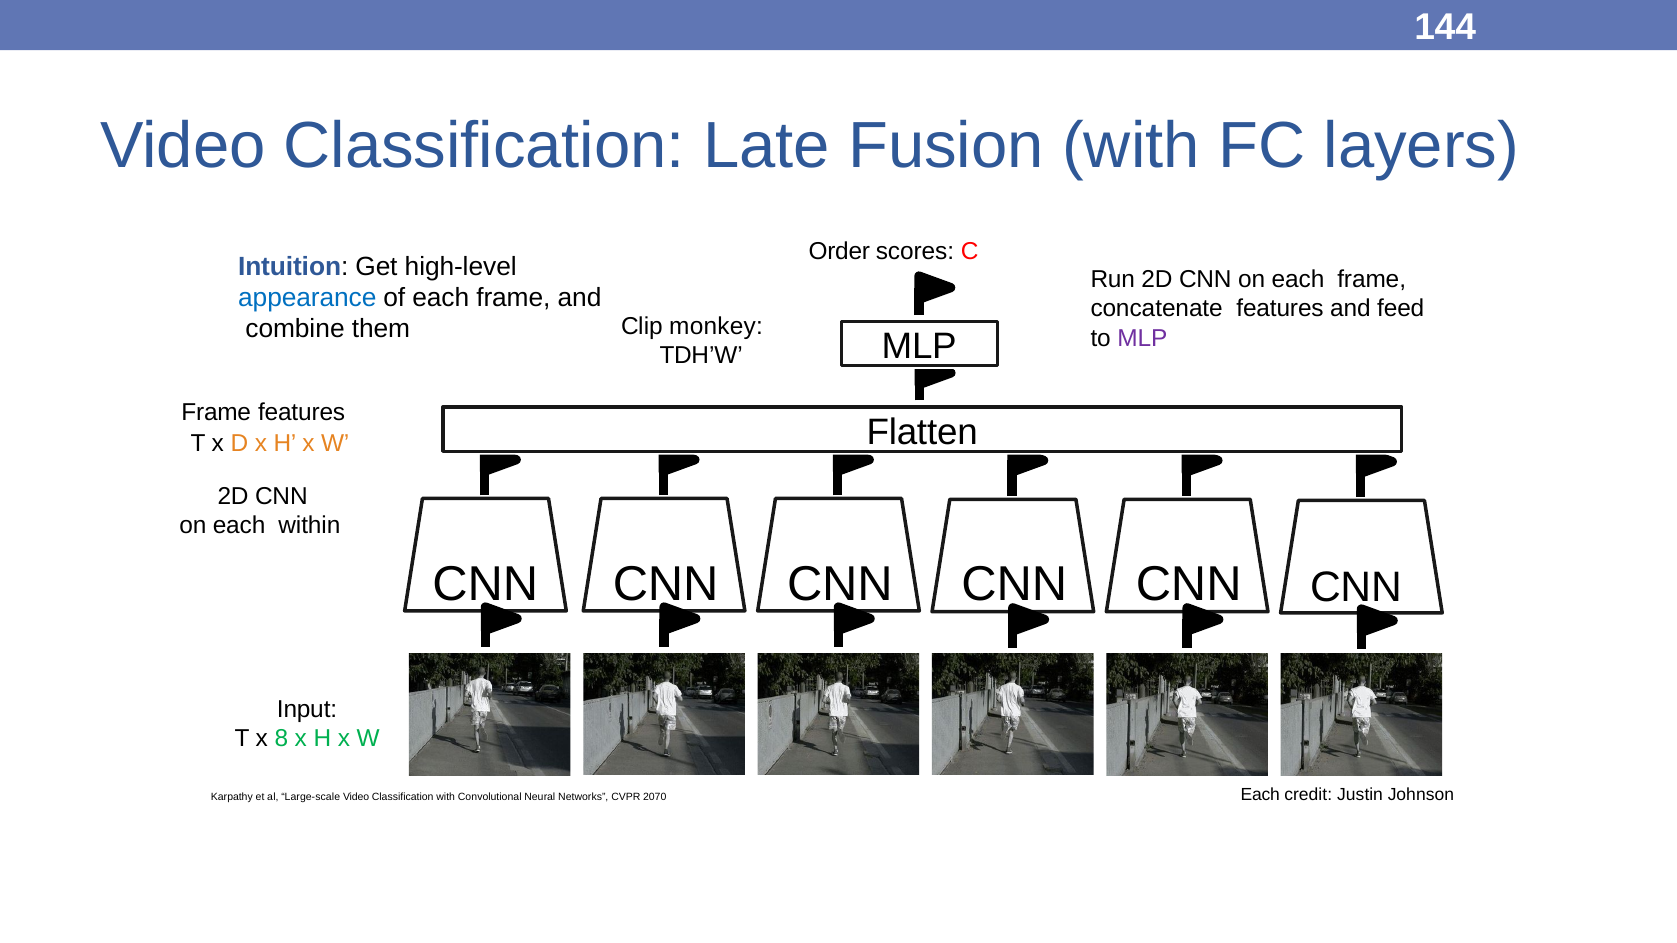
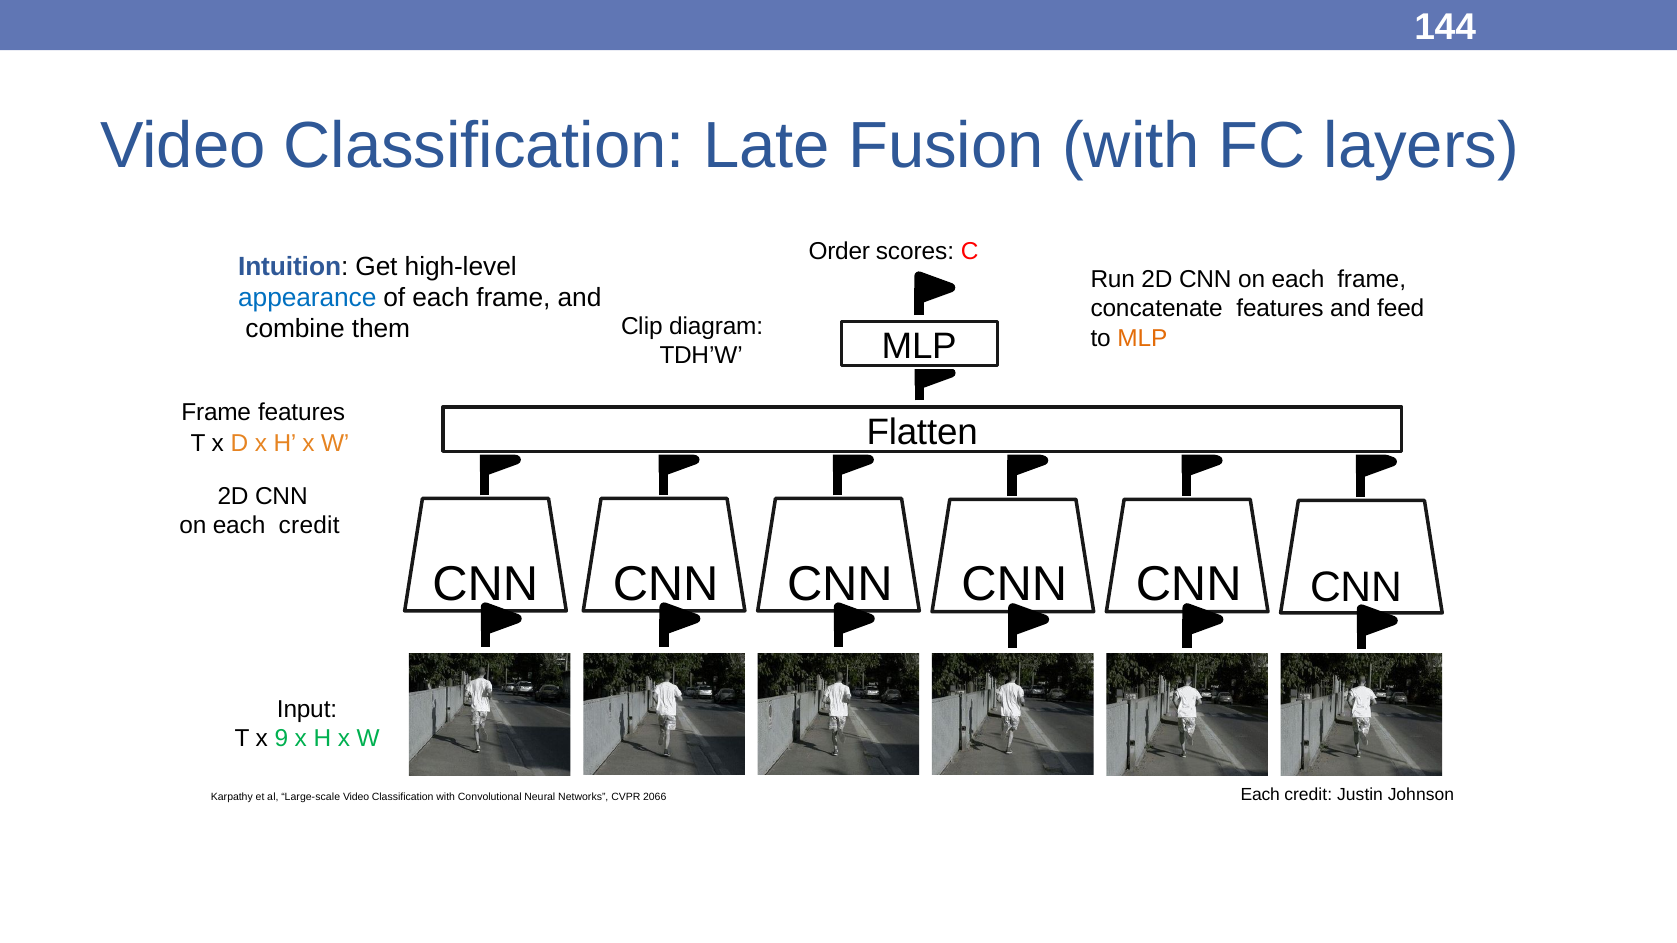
monkey: monkey -> diagram (716, 326)
MLP colour: purple -> orange (1142, 338)
on each within: within -> credit (309, 526)
8: 8 -> 9 (281, 739)
2070: 2070 -> 2066 (655, 798)
